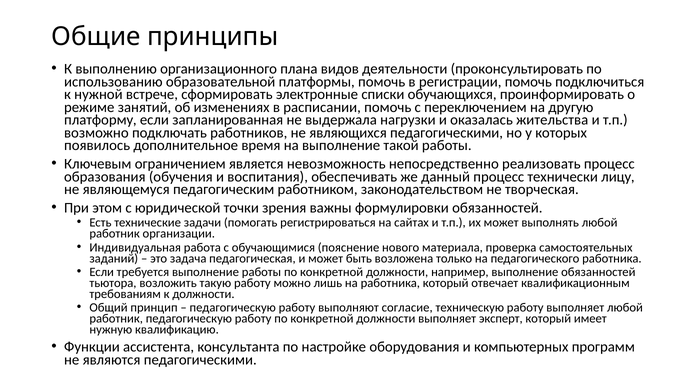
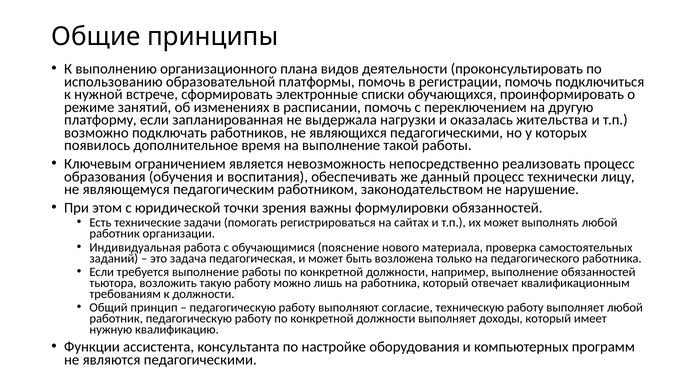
творческая: творческая -> нарушение (542, 189)
эксперт: эксперт -> доходы (501, 318)
